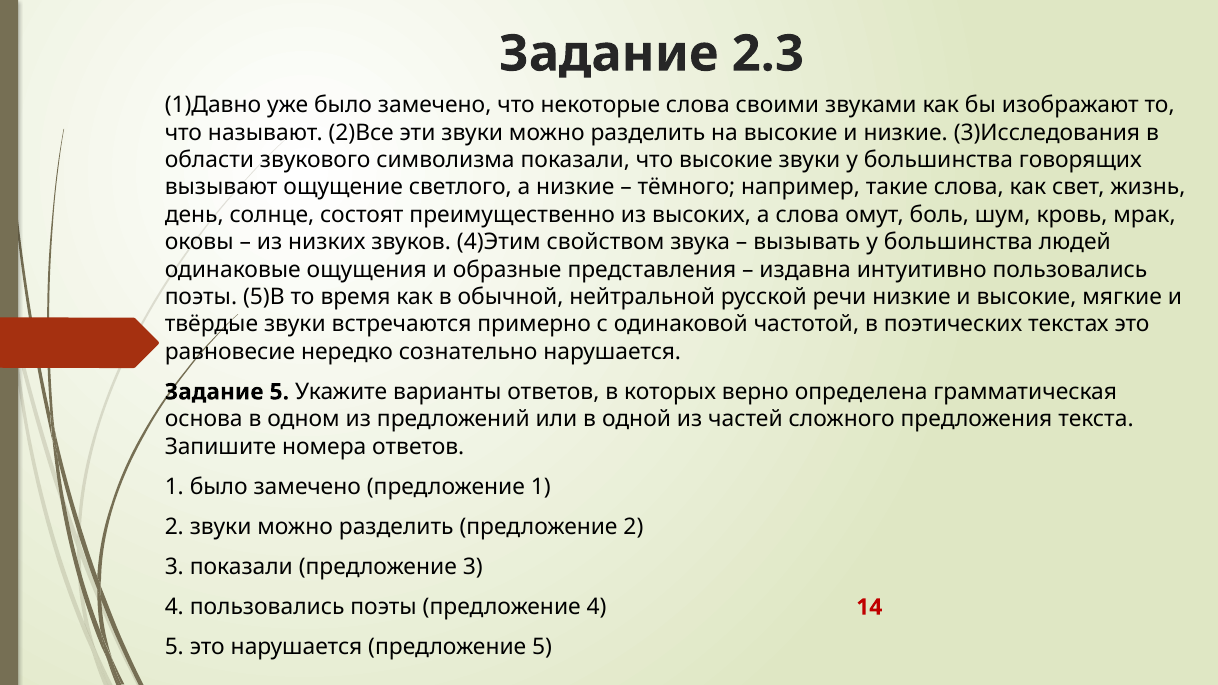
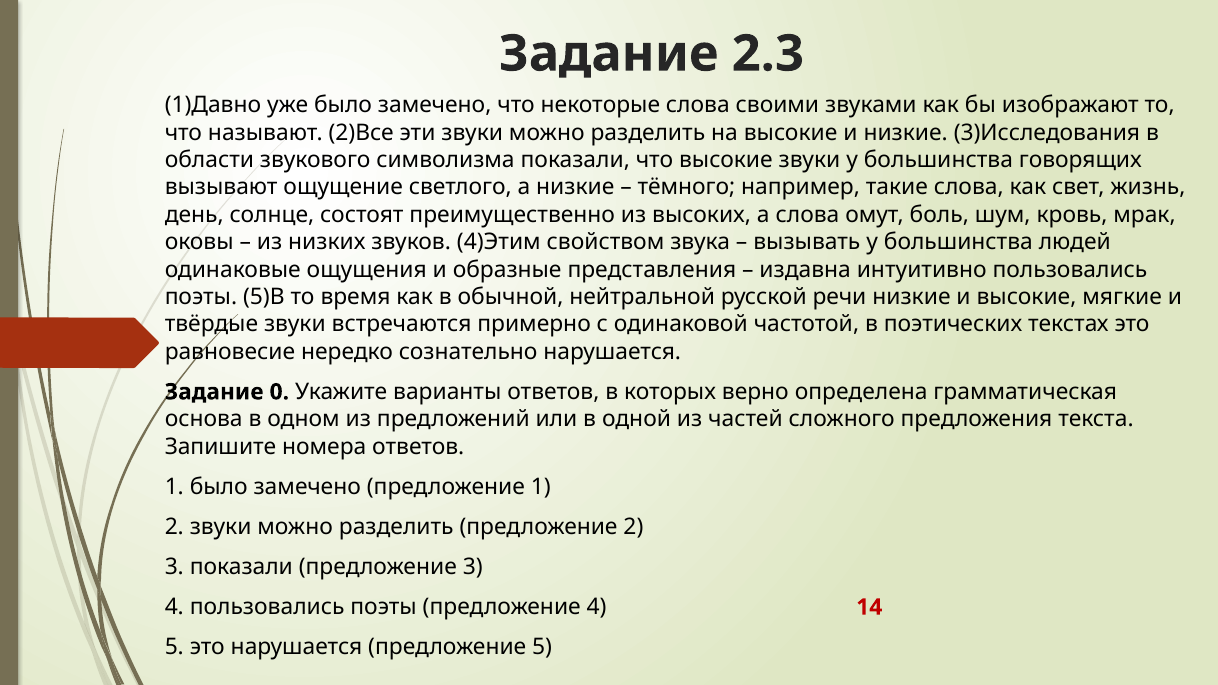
Задание 5: 5 -> 0 (279, 392)
